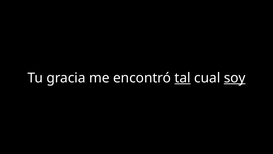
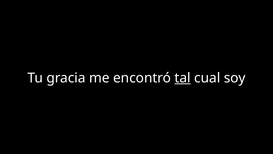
soy underline: present -> none (235, 78)
